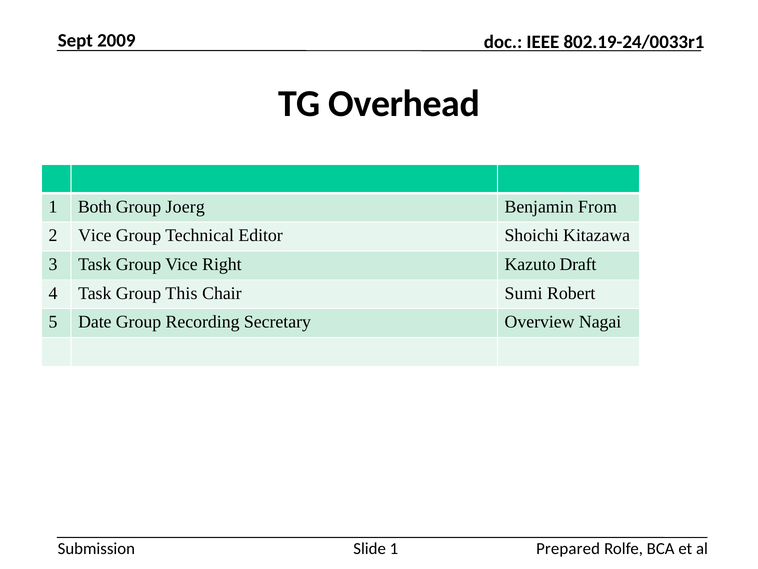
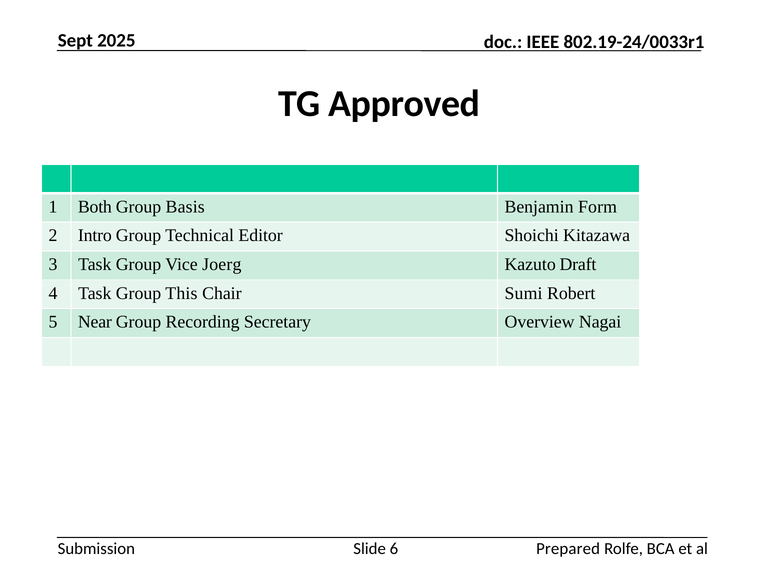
2009: 2009 -> 2025 (116, 40)
Overhead: Overhead -> Approved (404, 104)
Joerg: Joerg -> Basis (185, 207)
From: From -> Form (598, 207)
2 Vice: Vice -> Intro (95, 235)
Right: Right -> Joerg (222, 264)
Date: Date -> Near (95, 322)
Slide 1: 1 -> 6 (394, 548)
